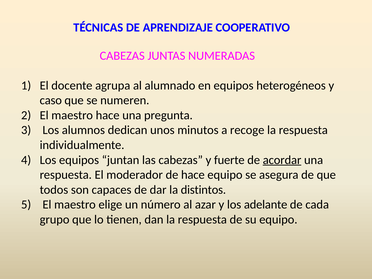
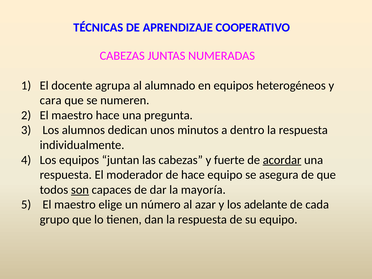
caso: caso -> cara (51, 100)
recoge: recoge -> dentro (247, 130)
son underline: none -> present (80, 190)
distintos: distintos -> mayoría (203, 190)
